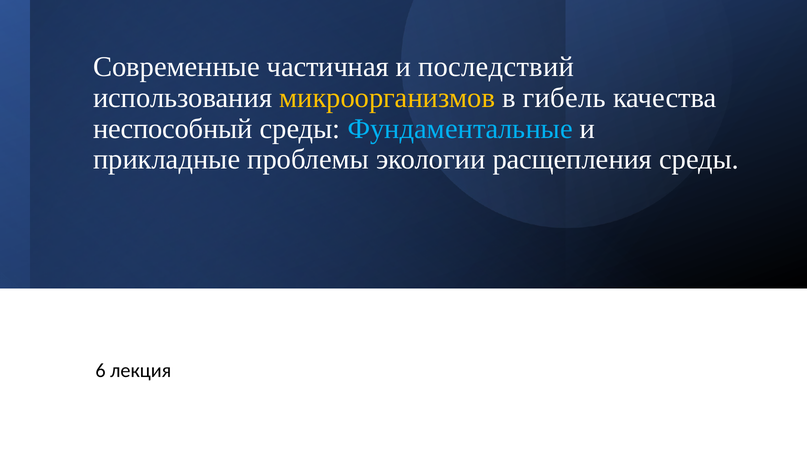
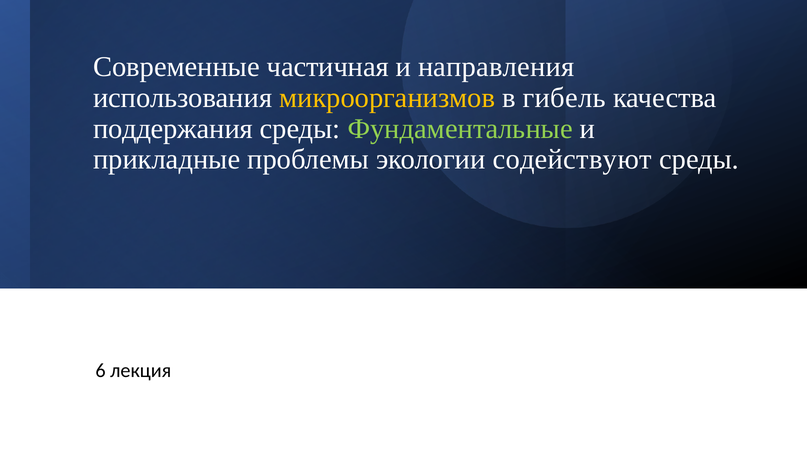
последствий: последствий -> направления (496, 67)
неспособный: неспособный -> поддержания (173, 129)
Фундаментальные colour: light blue -> light green (460, 129)
расщепления: расщепления -> содействуют (572, 159)
